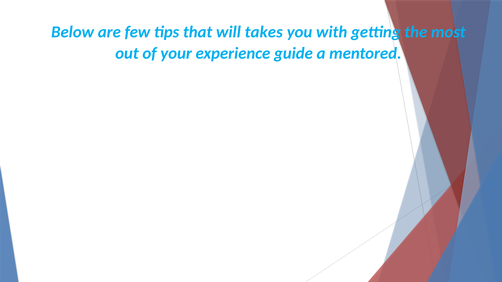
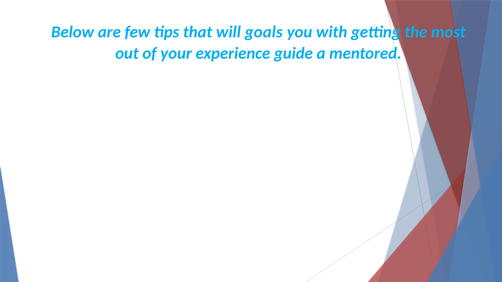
takes: takes -> goals (264, 32)
